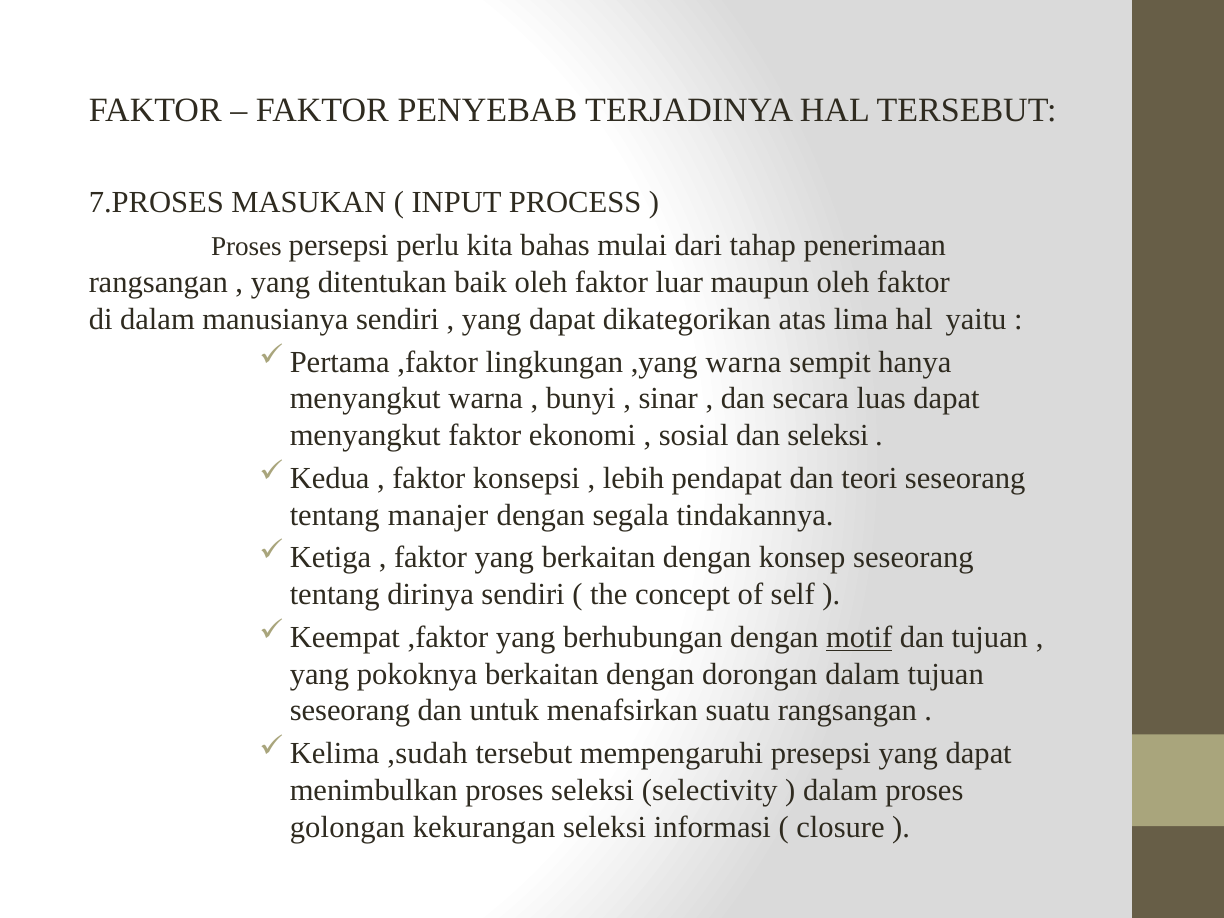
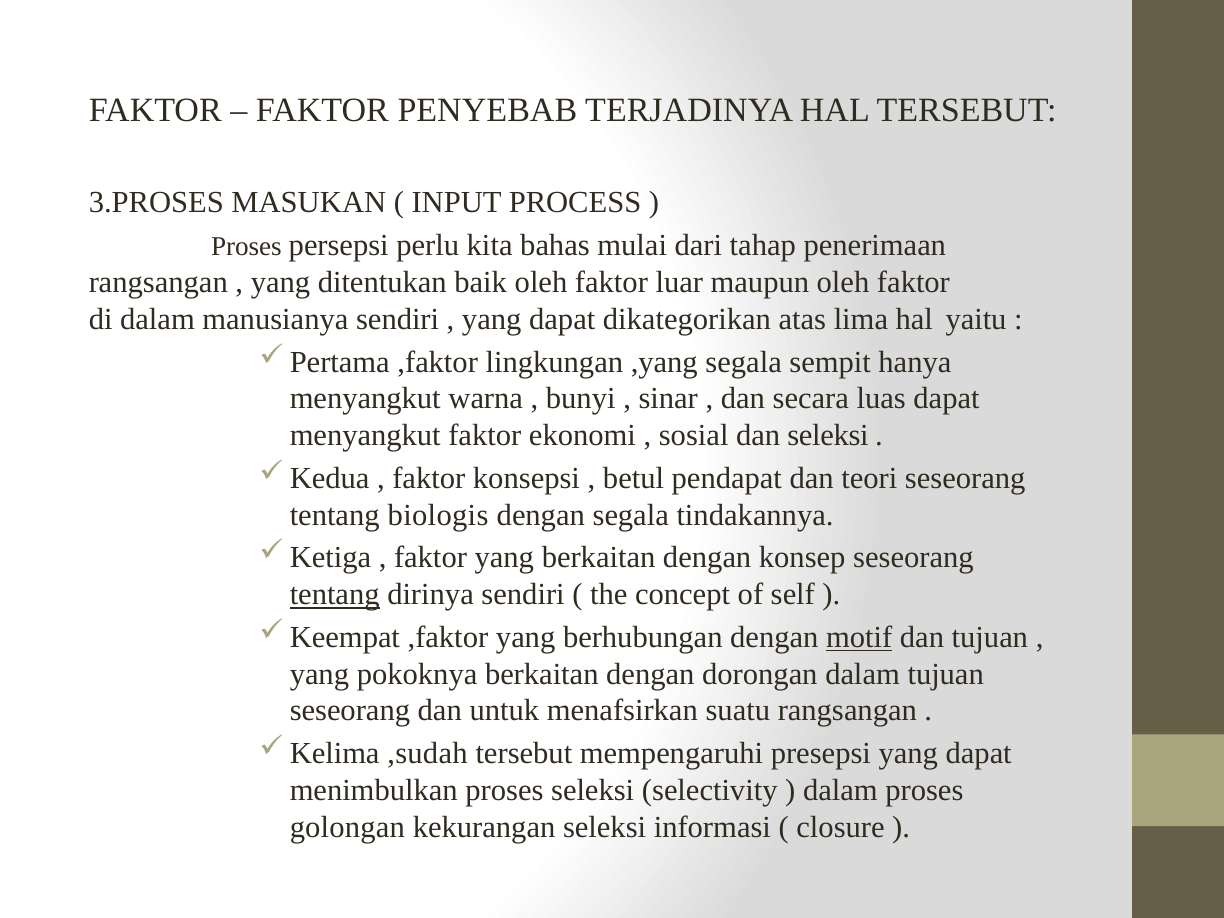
7.PROSES: 7.PROSES -> 3.PROSES (156, 203)
,yang warna: warna -> segala (744, 362)
lebih: lebih -> betul (634, 478)
manajer: manajer -> biologis (438, 515)
tentang underline: none -> present (335, 595)
